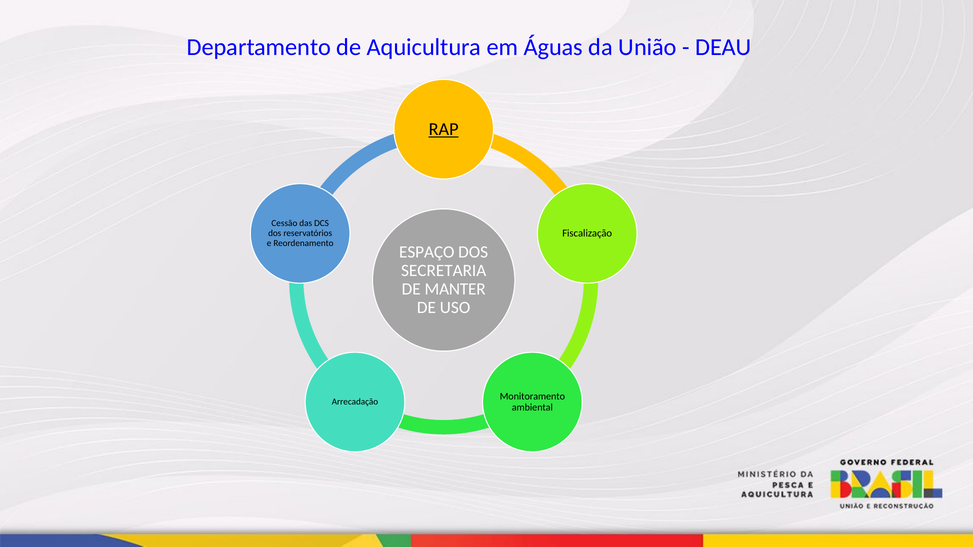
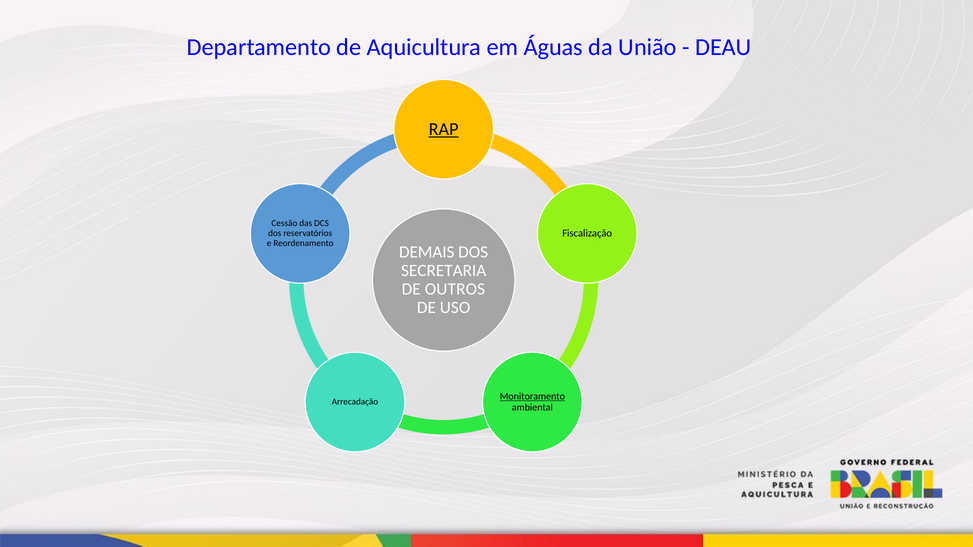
ESPAÇO: ESPAÇO -> DEMAIS (427, 252)
MANTER: MANTER -> OUTROS (455, 289)
Monitoramento underline: none -> present (532, 397)
